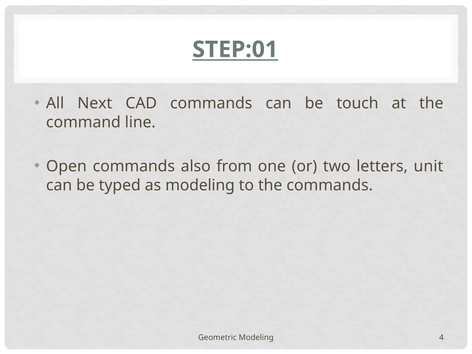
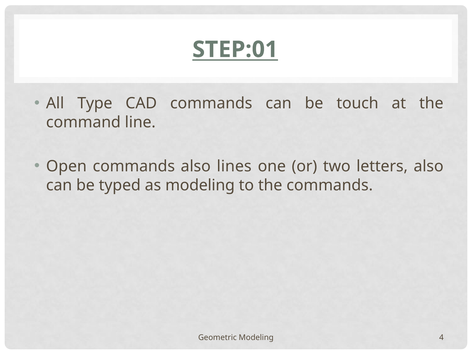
Next: Next -> Type (95, 103)
from: from -> lines (234, 166)
letters unit: unit -> also (429, 166)
